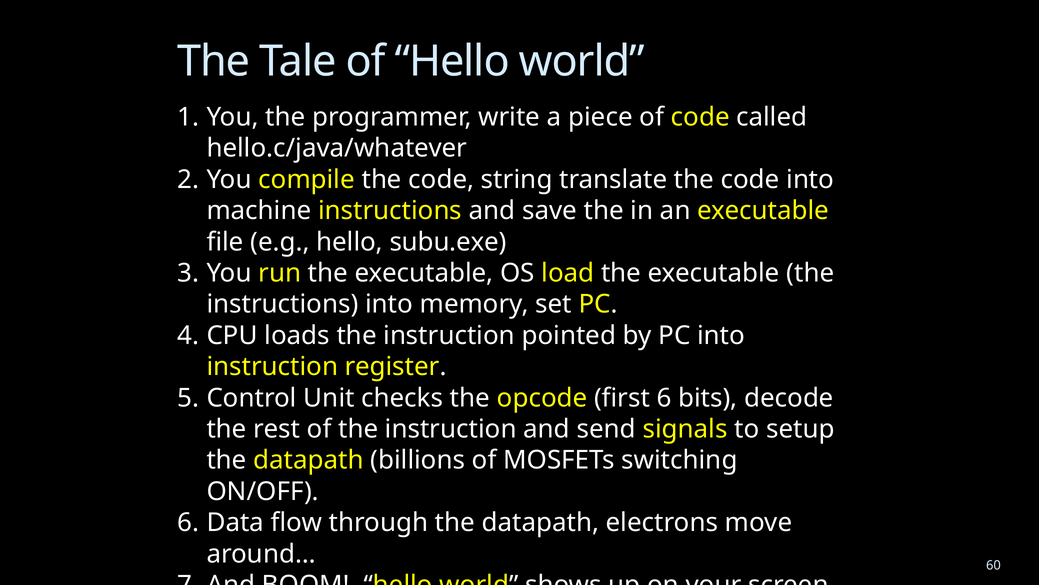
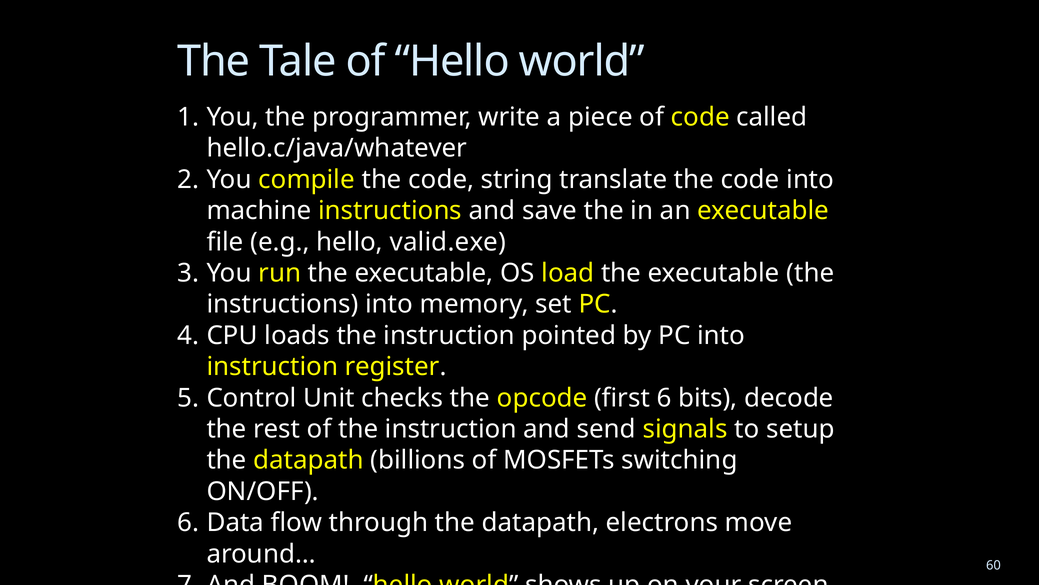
subu.exe: subu.exe -> valid.exe (448, 242)
